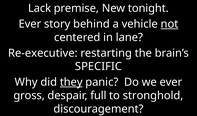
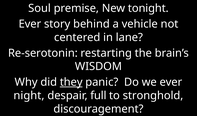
Lack: Lack -> Soul (40, 8)
not underline: present -> none (170, 24)
Re-executive: Re-executive -> Re-serotonin (43, 53)
SPECIFIC: SPECIFIC -> WISDOM (98, 66)
gross: gross -> night (29, 95)
